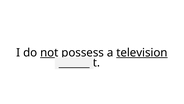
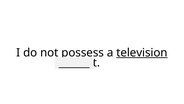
not underline: present -> none (49, 52)
